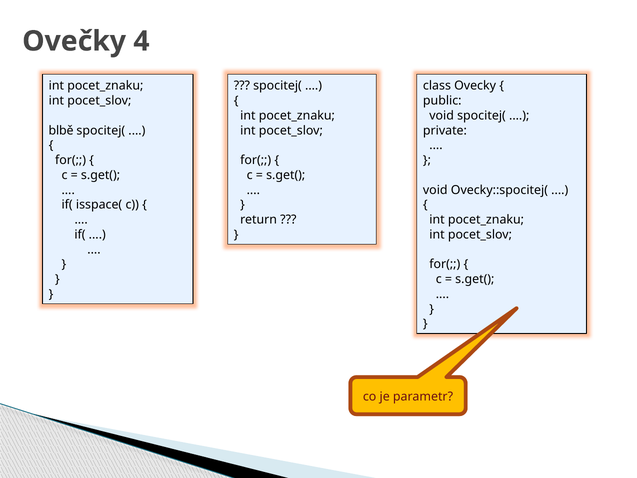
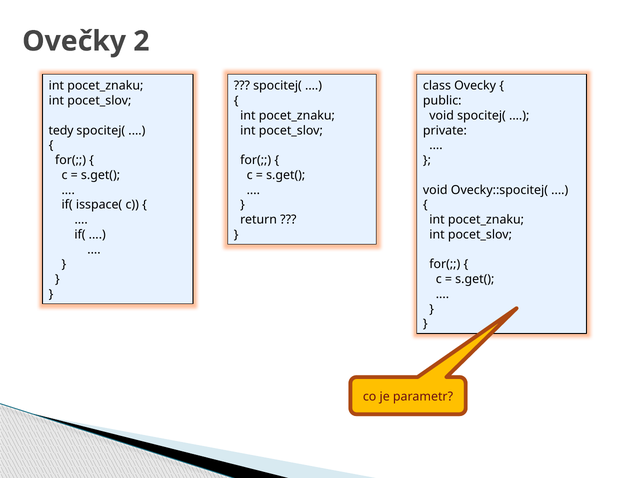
4: 4 -> 2 (141, 41)
blbě: blbě -> tedy (61, 130)
